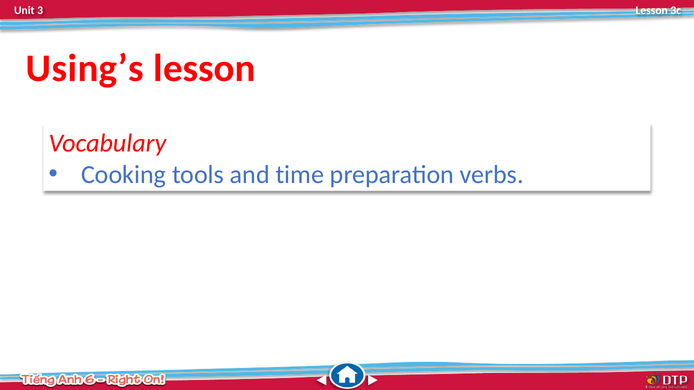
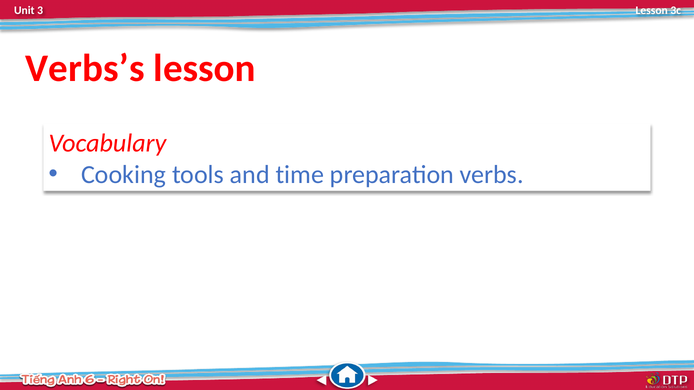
Using’s: Using’s -> Verbs’s (85, 68)
